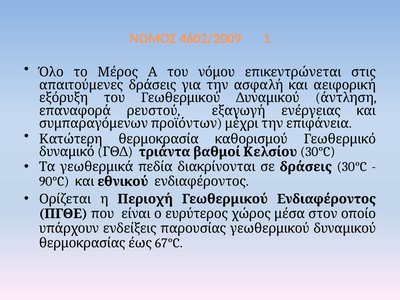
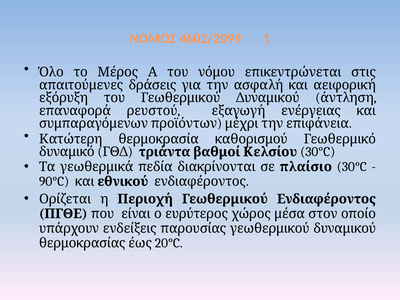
4602/2009: 4602/2009 -> 4602/2099 (210, 38)
σε δράσεις: δράσεις -> πλαίσιο (306, 167)
67°C: 67°C -> 20°C (169, 243)
